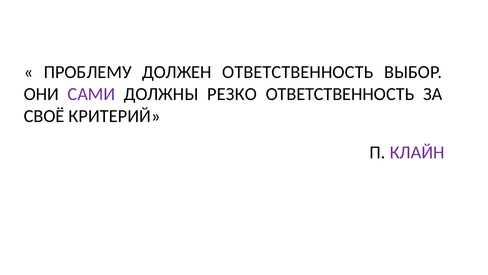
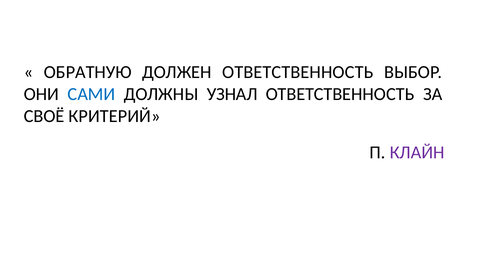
ПРОБЛЕМУ: ПРОБЛЕМУ -> ОБРАТНУЮ (88, 72)
САМИ colour: purple -> blue (91, 94)
РЕЗКО: РЕЗКО -> УЗНАЛ (232, 94)
